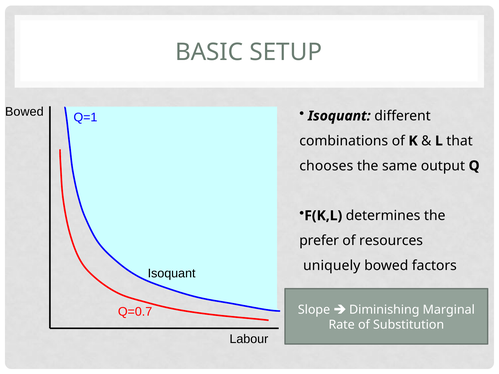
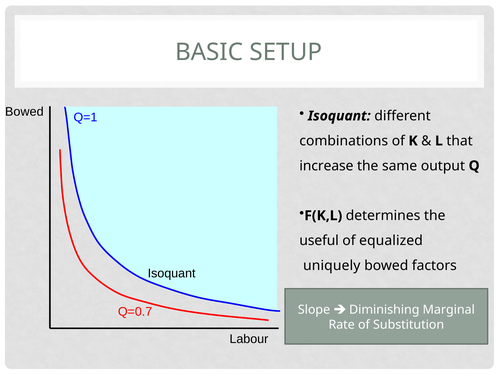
chooses: chooses -> increase (326, 166)
prefer: prefer -> useful (319, 241)
resources: resources -> equalized (391, 241)
